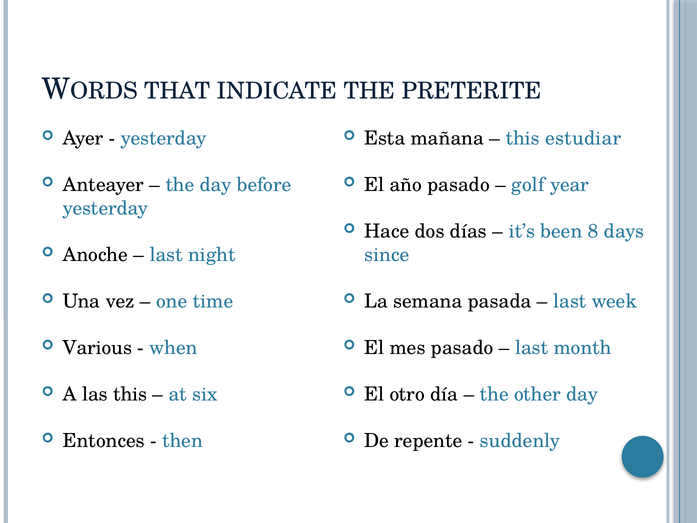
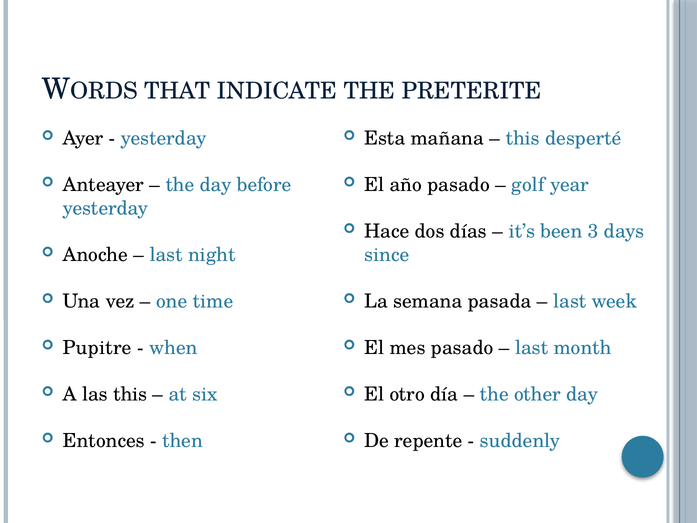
estudiar: estudiar -> desperté (583, 138)
8: 8 -> 3 (593, 231)
Various: Various -> Pupitre (97, 348)
